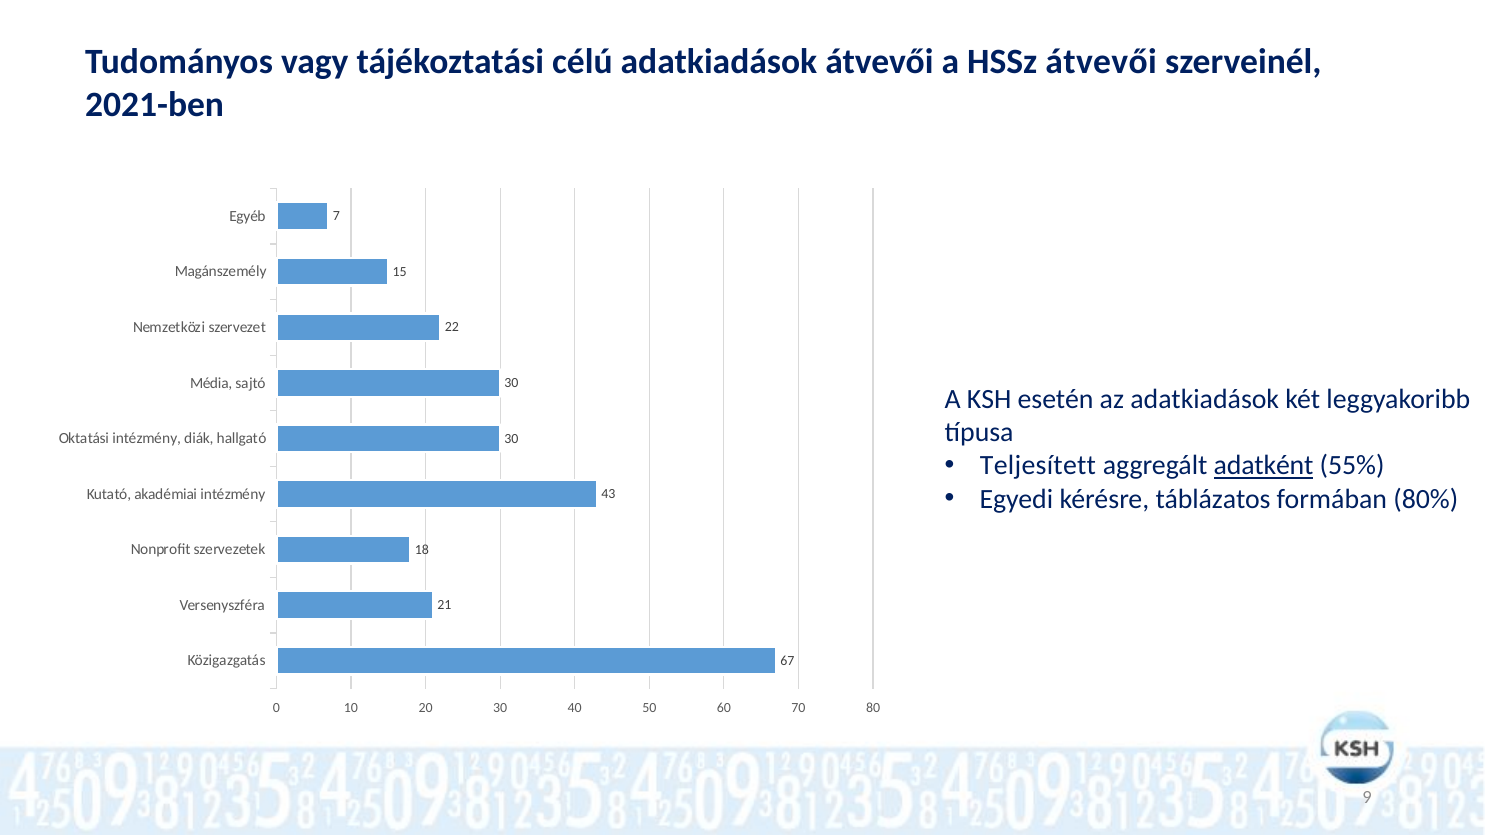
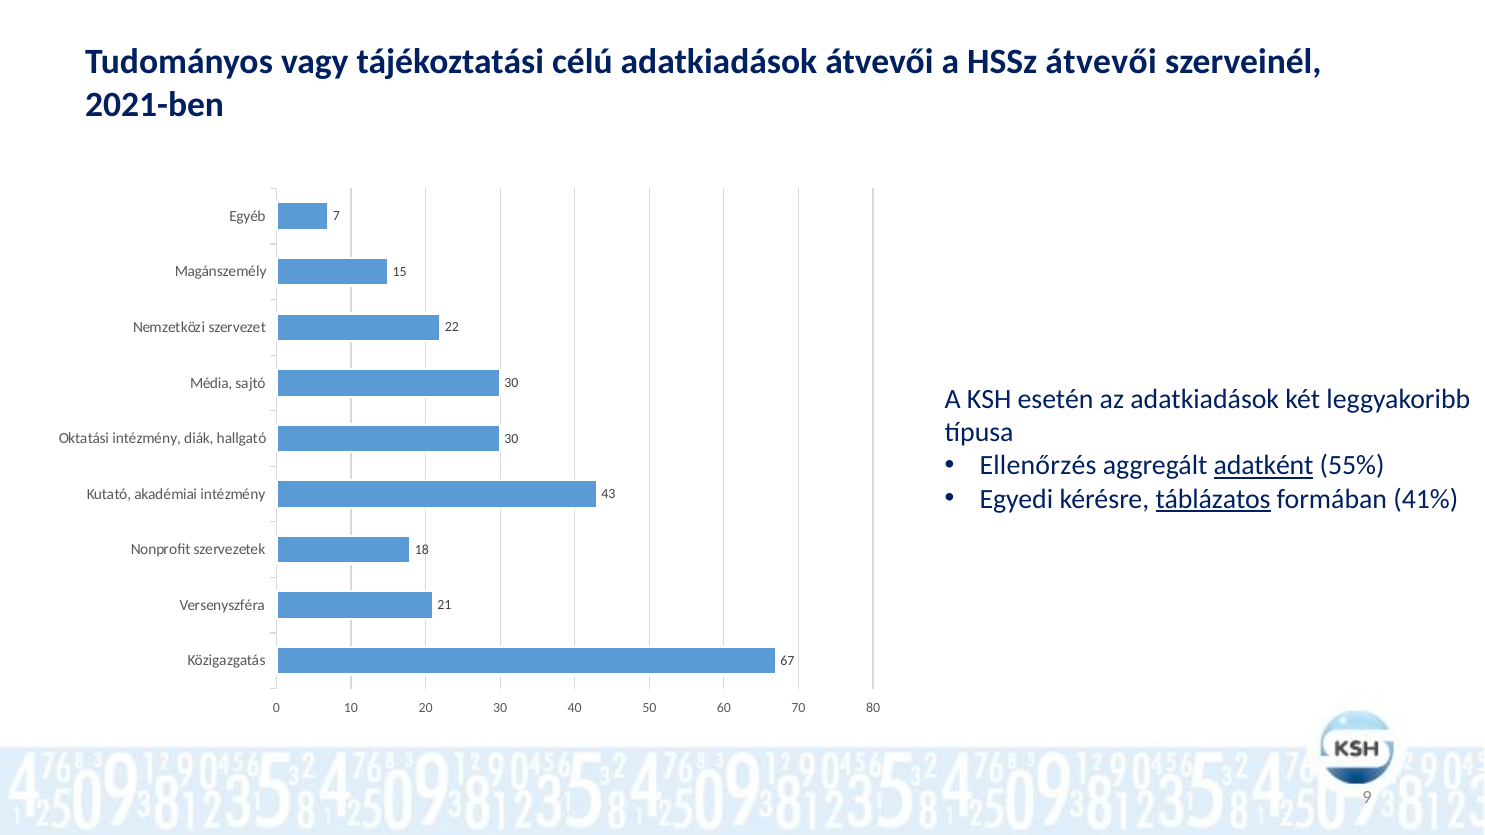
Teljesített: Teljesített -> Ellenőrzés (1038, 466)
táblázatos underline: none -> present (1213, 499)
80%: 80% -> 41% (1426, 499)
